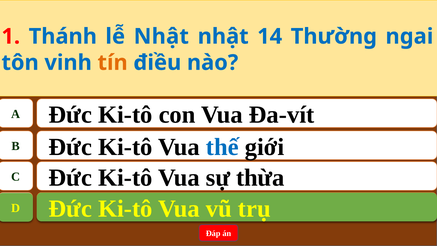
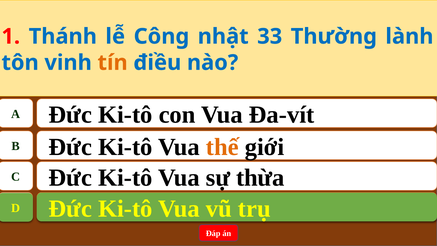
lễ Nhật: Nhật -> Công (161, 36)
14: 14 -> 33 (270, 36)
ngai: ngai -> lành (409, 36)
thế colour: blue -> orange (222, 147)
